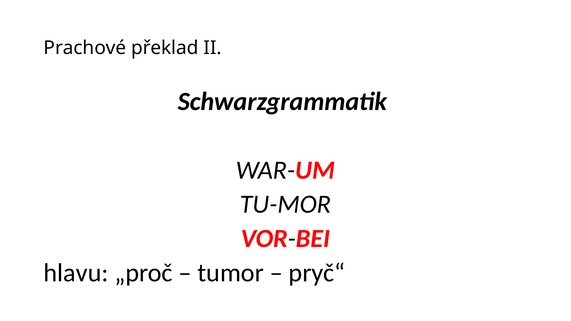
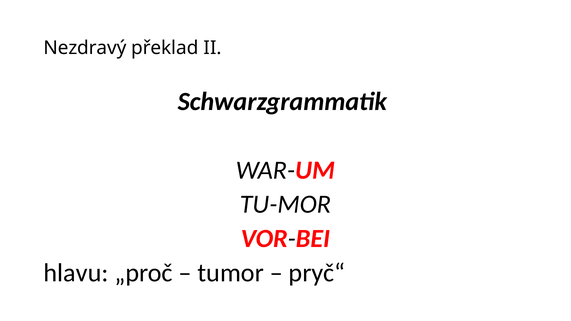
Prachové: Prachové -> Nezdravý (85, 48)
